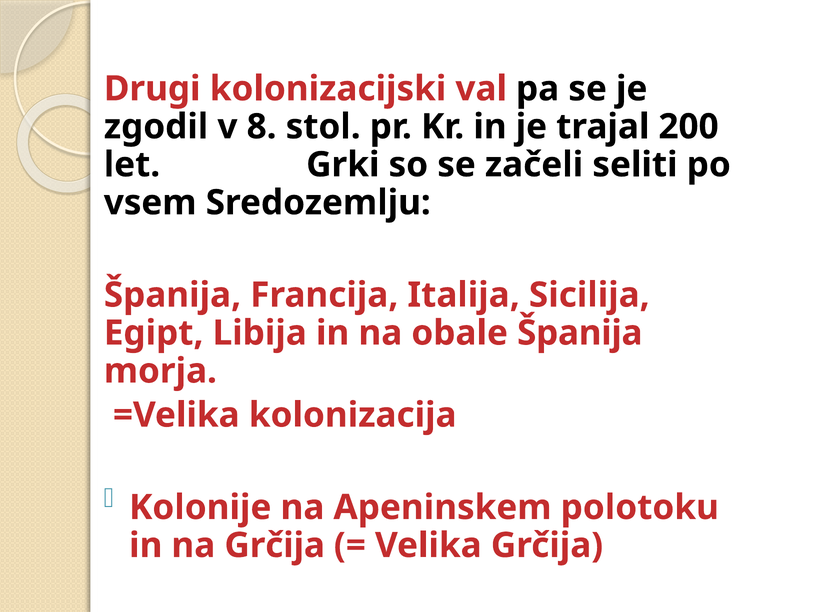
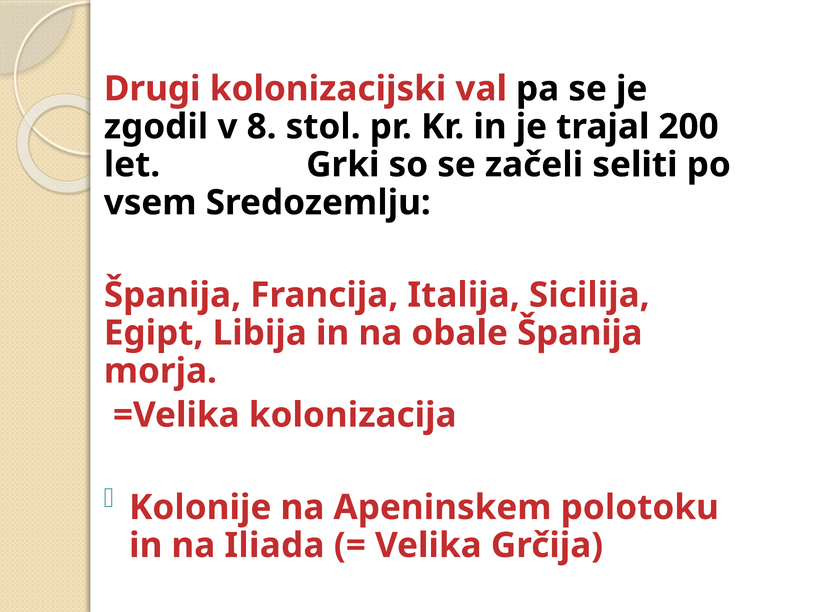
na Grčija: Grčija -> Iliada (274, 545)
